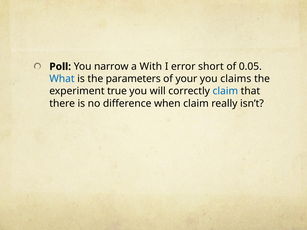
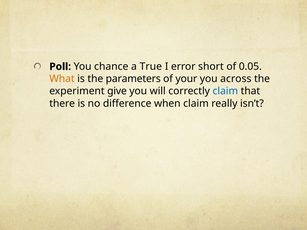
narrow: narrow -> chance (111, 67)
With: With -> True (151, 67)
What colour: blue -> orange (62, 79)
claims: claims -> across (236, 79)
true: true -> give (117, 91)
